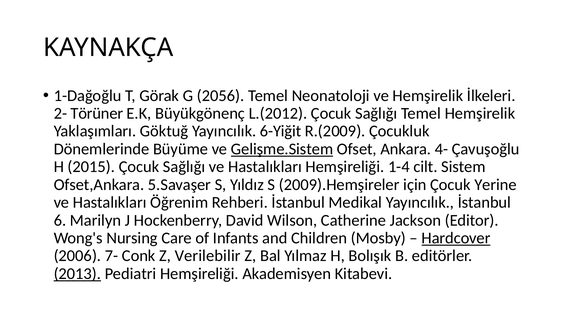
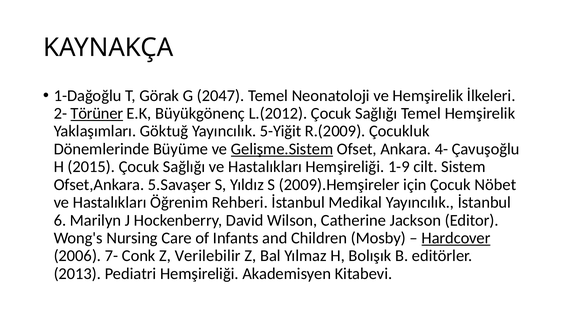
2056: 2056 -> 2047 (221, 96)
Törüner underline: none -> present (97, 113)
6-Yiğit: 6-Yiğit -> 5-Yiğit (281, 131)
1-4: 1-4 -> 1-9 (399, 167)
Yerine: Yerine -> Nöbet (495, 185)
2013 underline: present -> none (77, 274)
